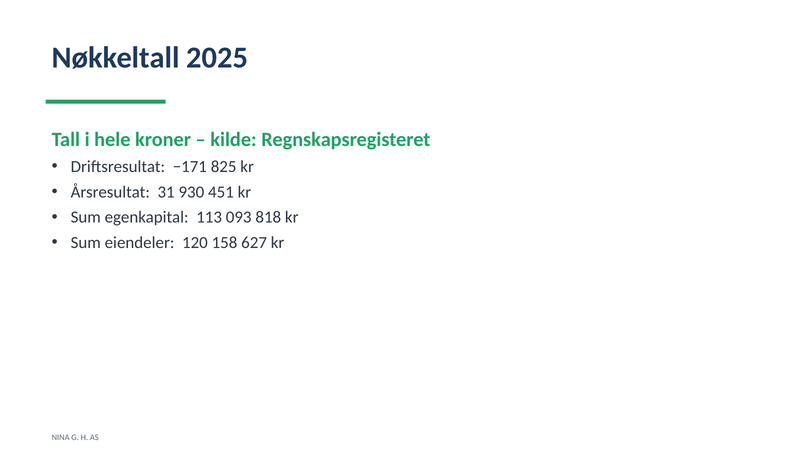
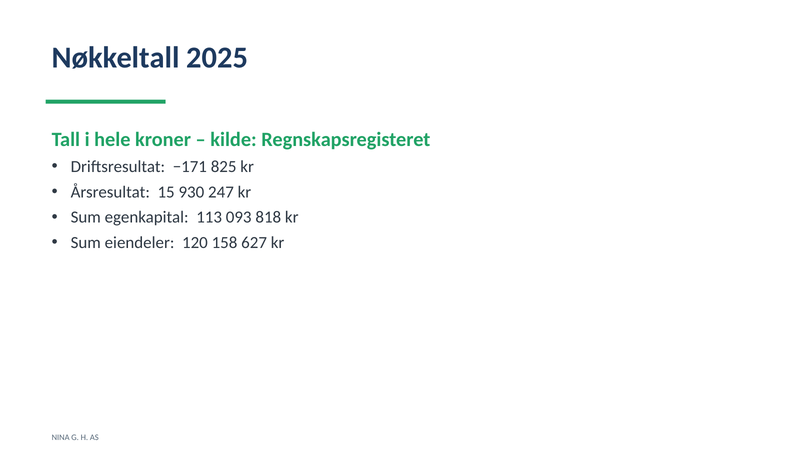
31: 31 -> 15 (166, 192)
451: 451 -> 247 (221, 192)
